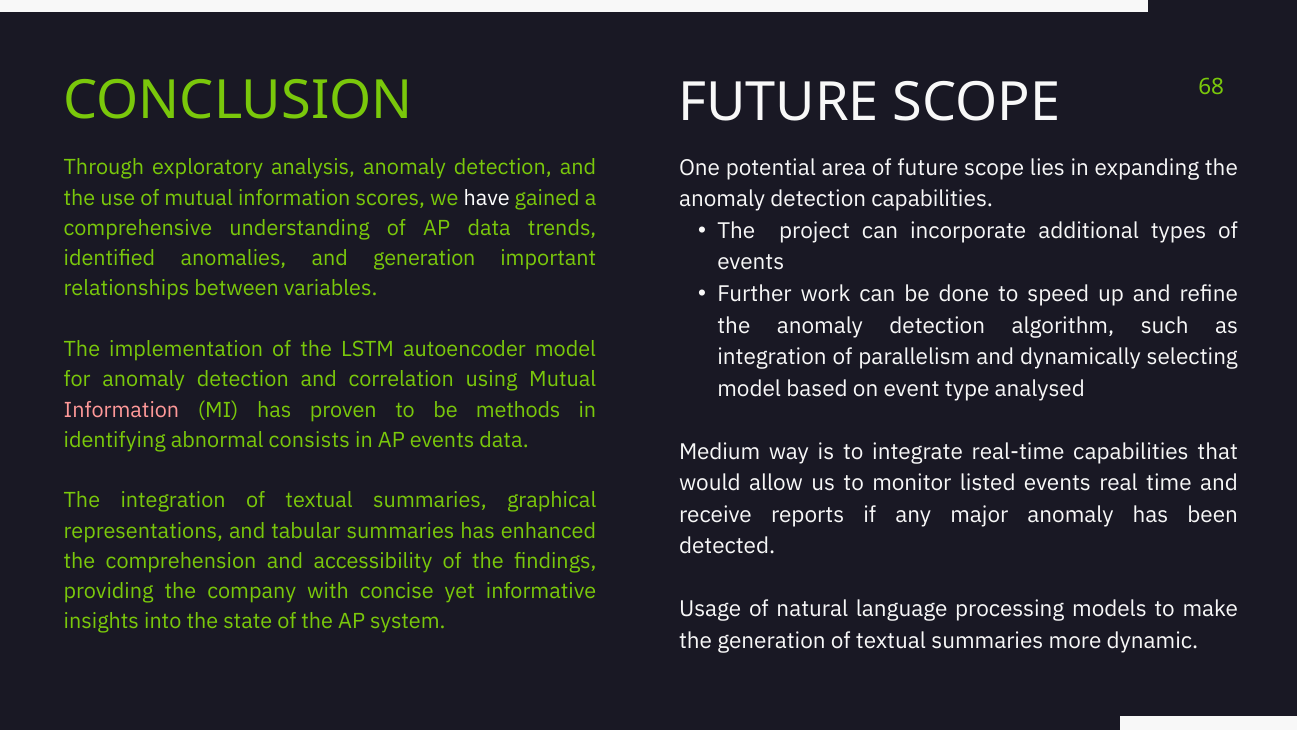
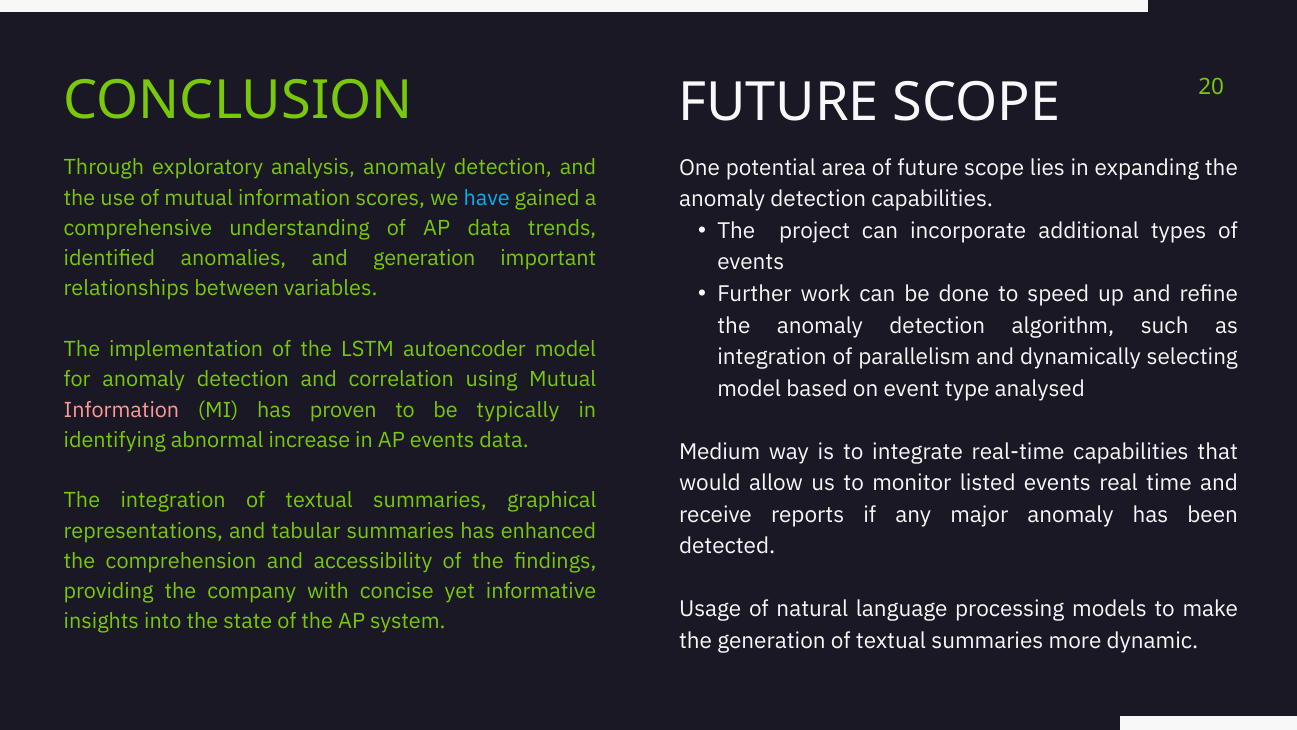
68: 68 -> 20 (1211, 87)
have colour: white -> light blue (487, 198)
methods: methods -> typically (518, 410)
consists: consists -> increase (309, 440)
